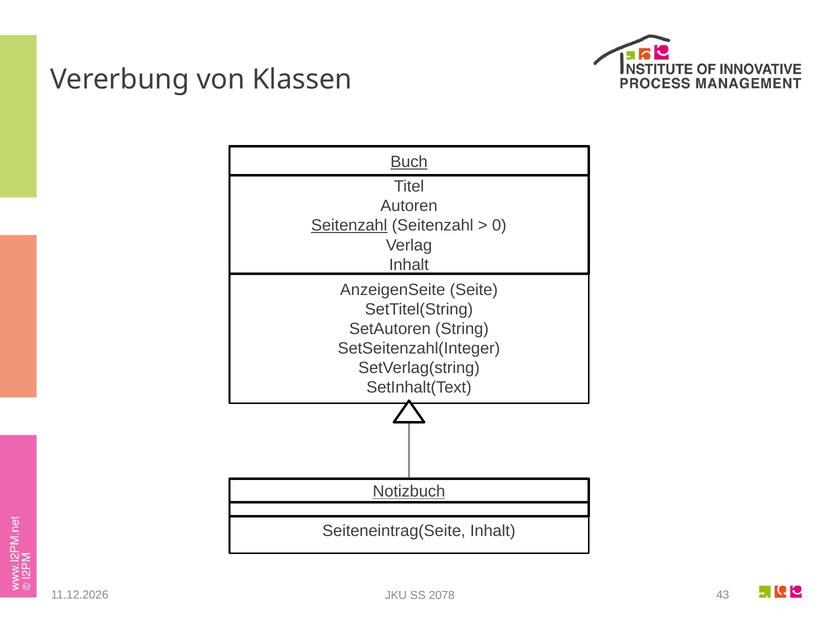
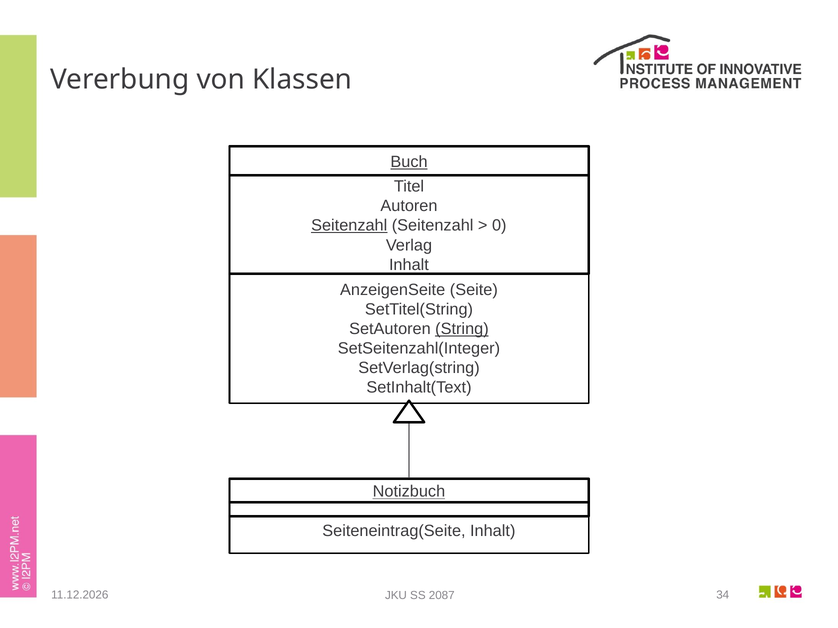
String underline: none -> present (462, 329)
43: 43 -> 34 (723, 595)
2078: 2078 -> 2087 (442, 596)
